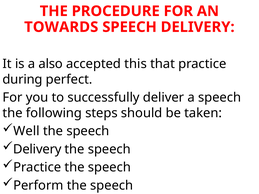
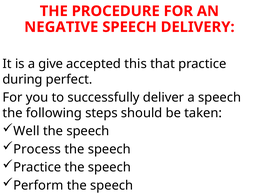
TOWARDS: TOWARDS -> NEGATIVE (61, 27)
also: also -> give (51, 64)
Delivery: Delivery -> Process (37, 149)
